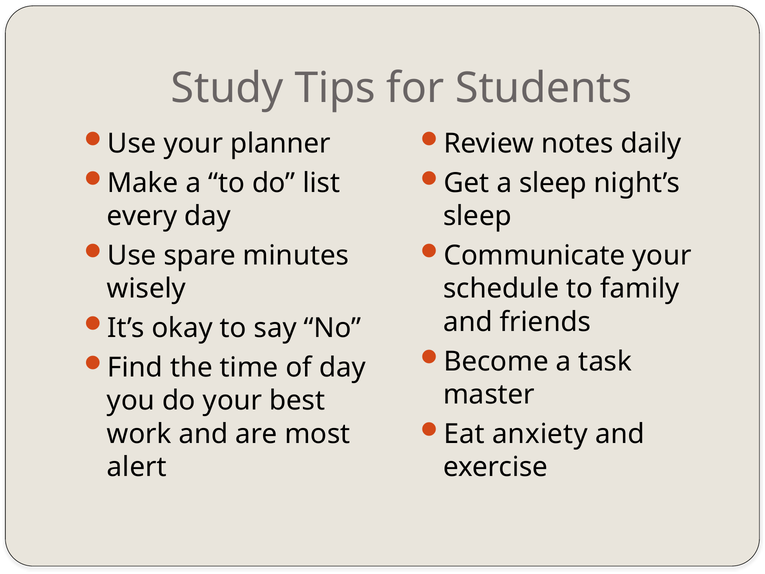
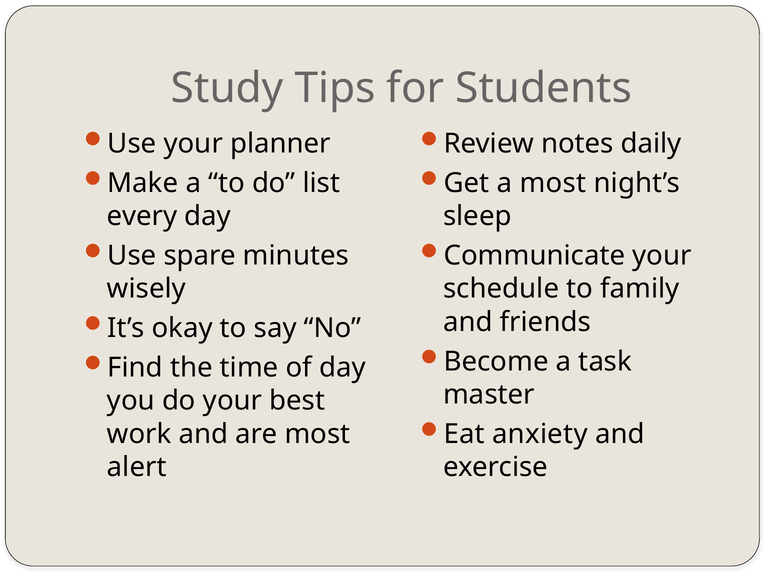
a sleep: sleep -> most (553, 183)
